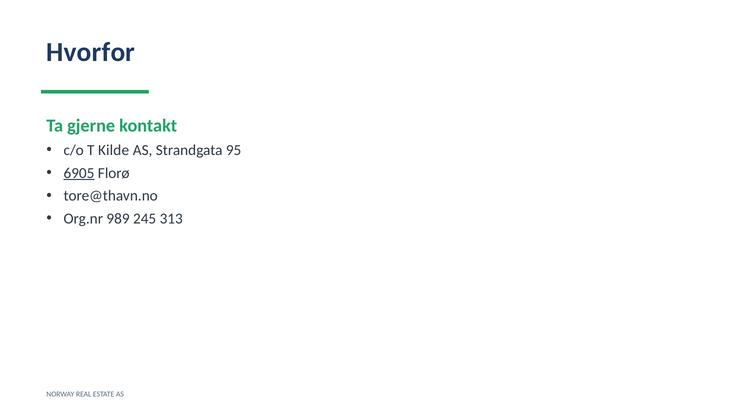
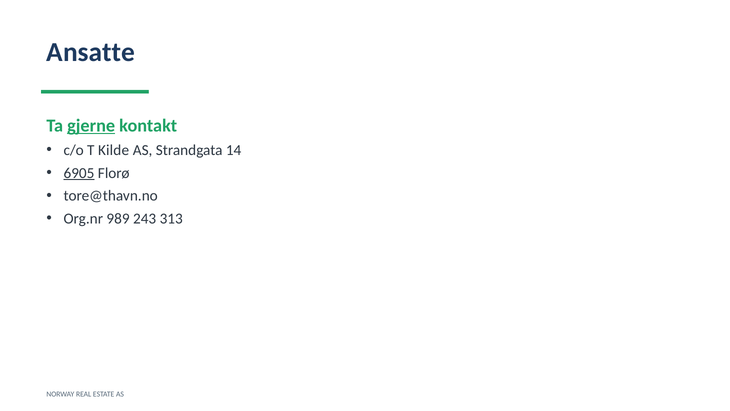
Hvorfor: Hvorfor -> Ansatte (91, 52)
gjerne underline: none -> present (91, 126)
95: 95 -> 14 (234, 150)
245: 245 -> 243 (145, 219)
